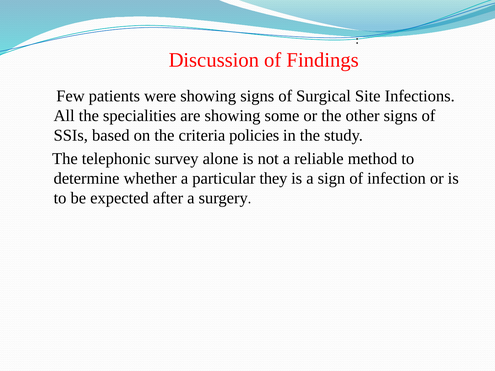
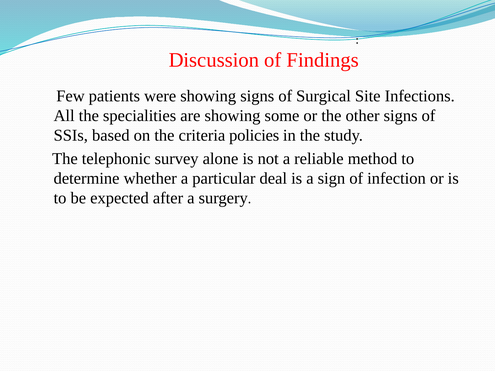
they: they -> deal (273, 179)
